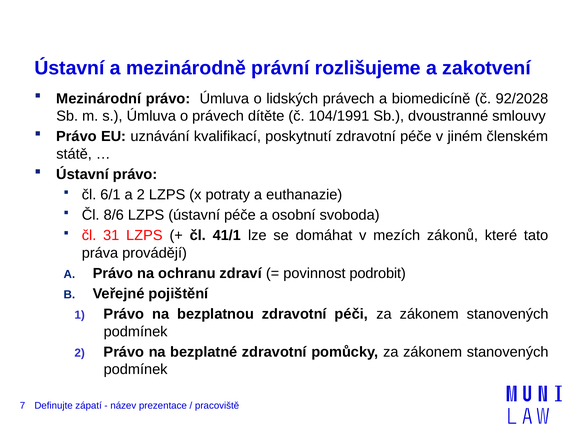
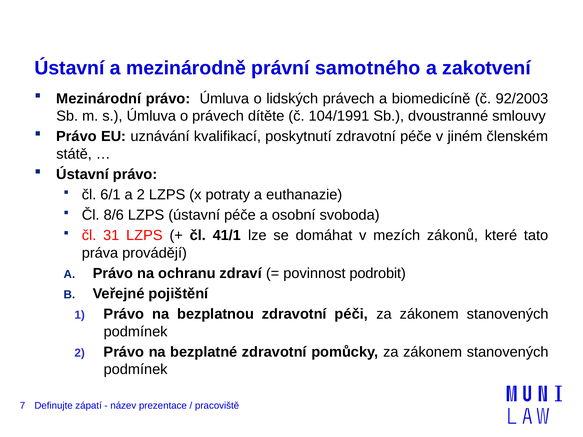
rozlišujeme: rozlišujeme -> samotného (368, 68)
92/2028: 92/2028 -> 92/2003 (522, 99)
